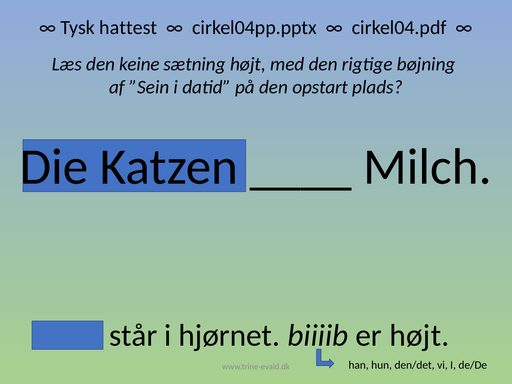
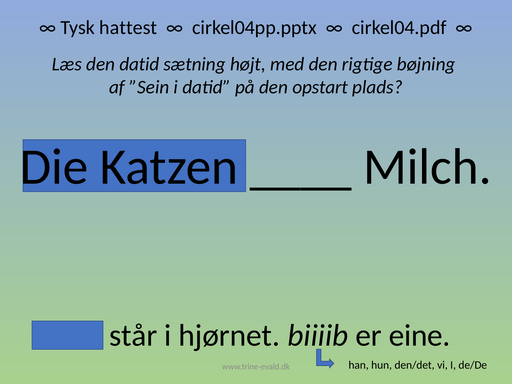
den keine: keine -> datid (139, 64)
er højt: højt -> eine (420, 335)
